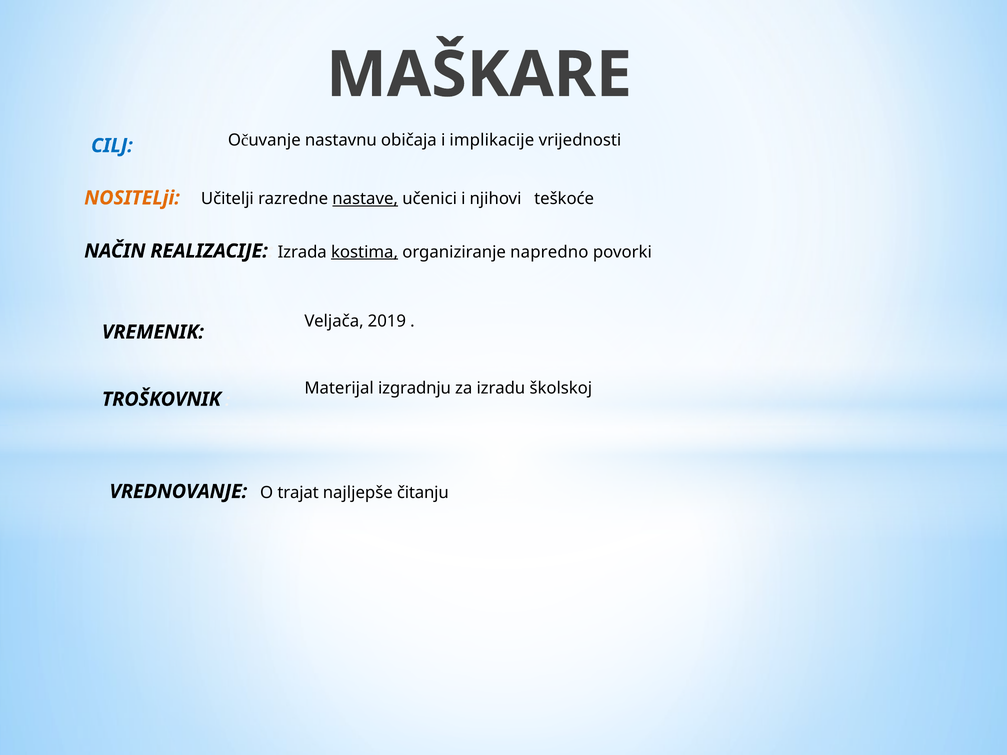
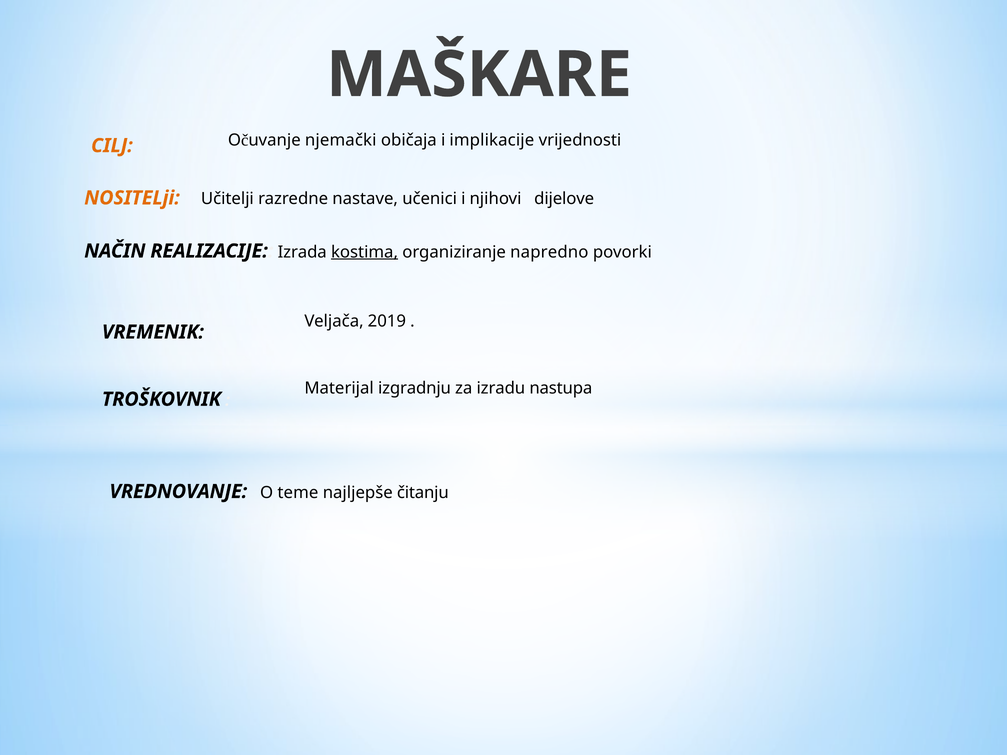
CILJ colour: blue -> orange (112, 146)
nastavnu: nastavnu -> njemački (341, 140)
nastave underline: present -> none (365, 199)
teškoće: teškoće -> dijelove (564, 199)
školskoj: školskoj -> nastupa (561, 388)
trajat: trajat -> teme (298, 493)
